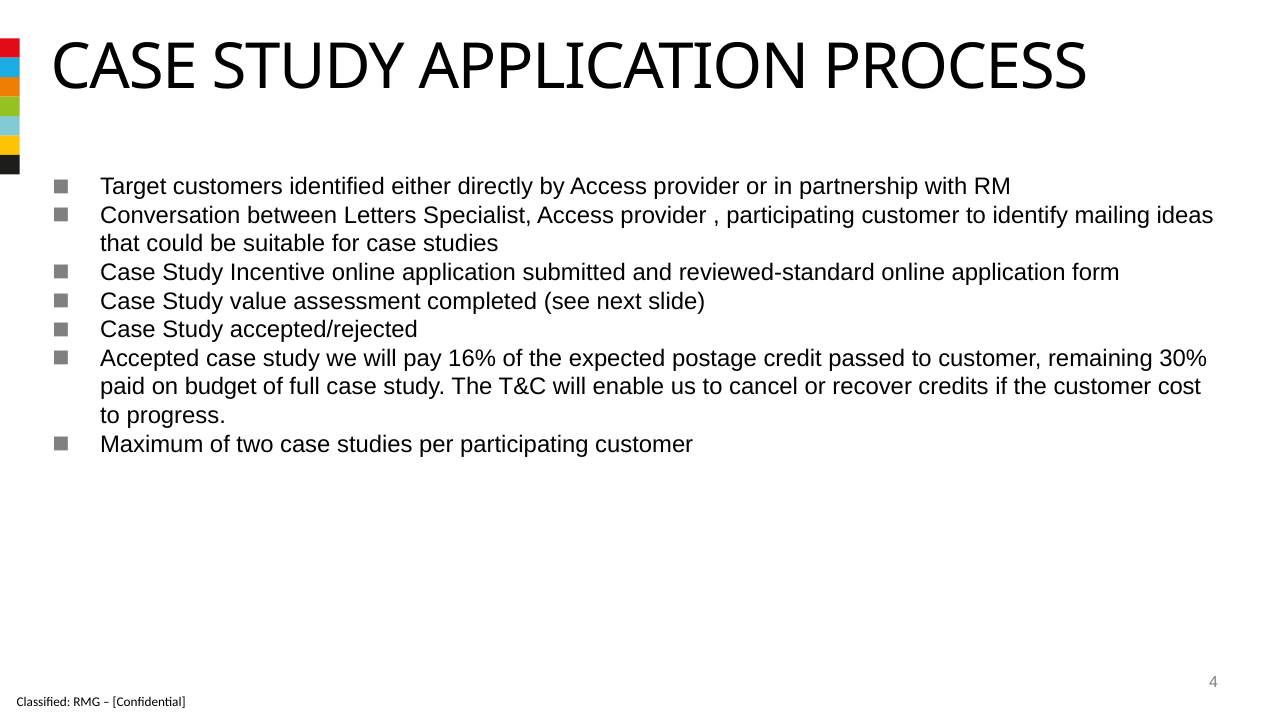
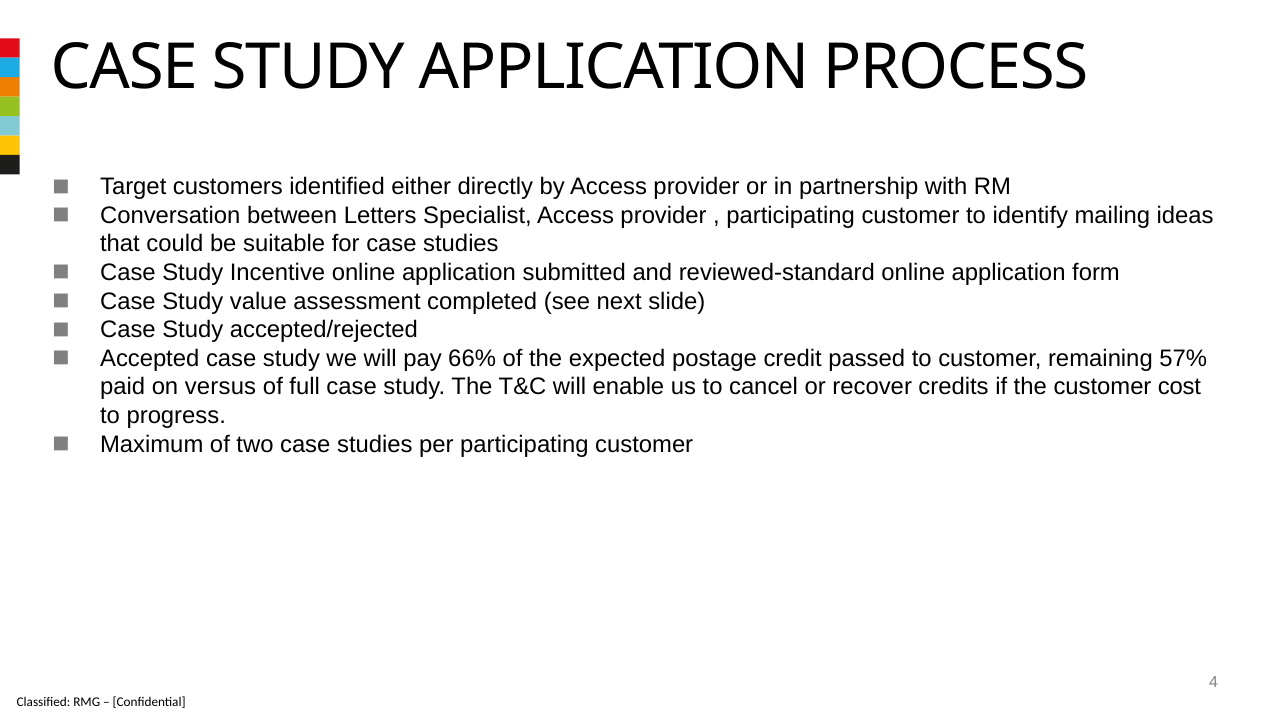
16%: 16% -> 66% (472, 359)
30%: 30% -> 57% (1183, 359)
budget: budget -> versus (220, 387)
